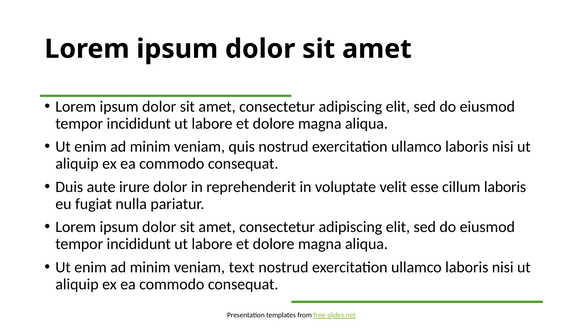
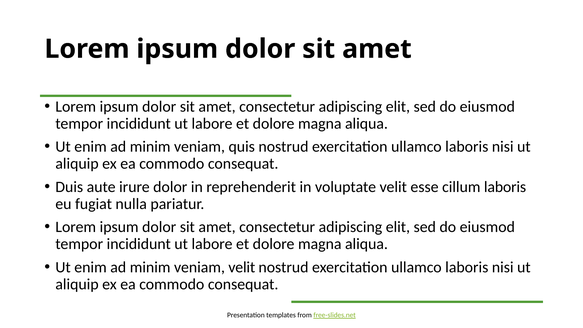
veniam text: text -> velit (242, 267)
